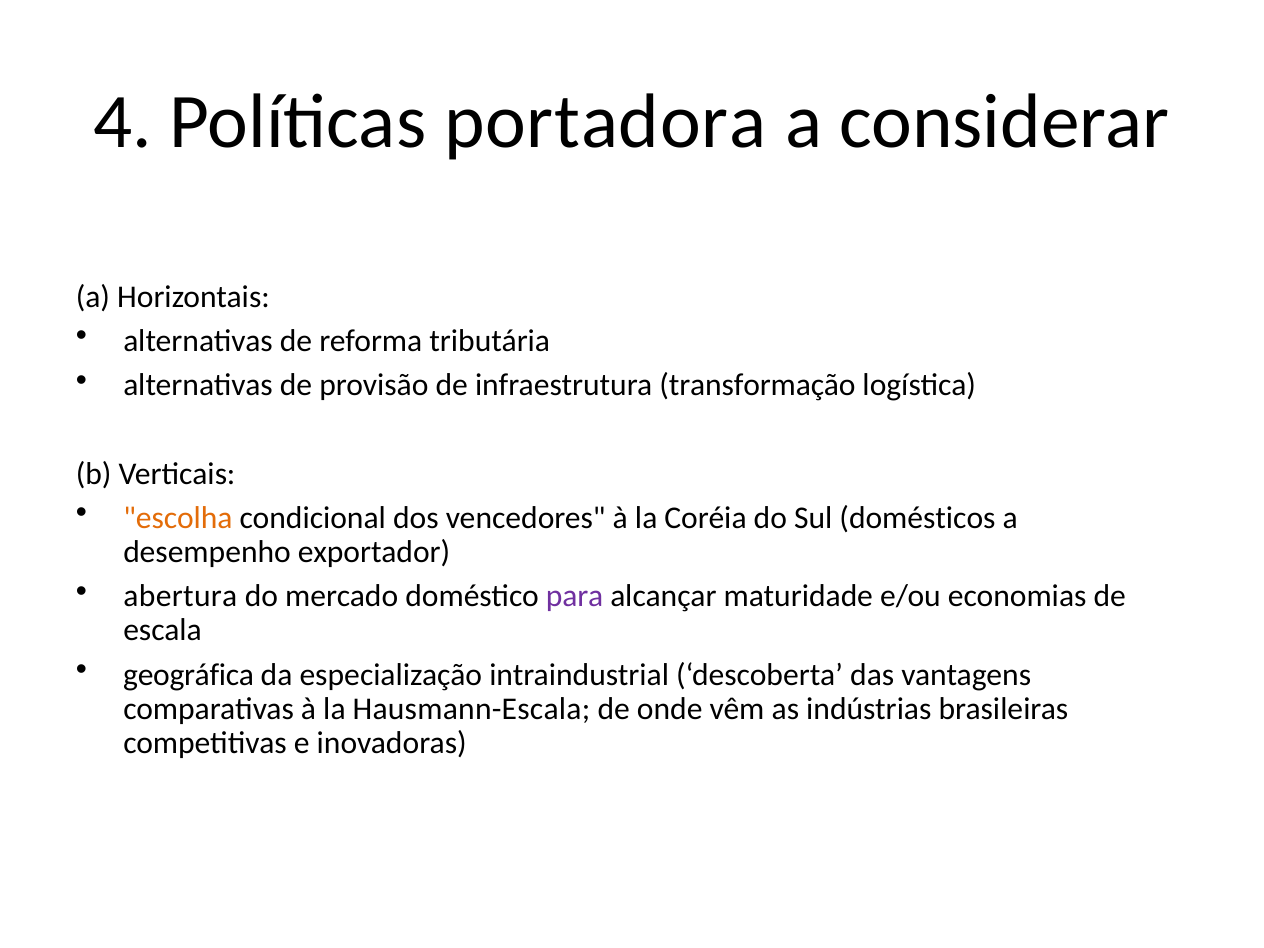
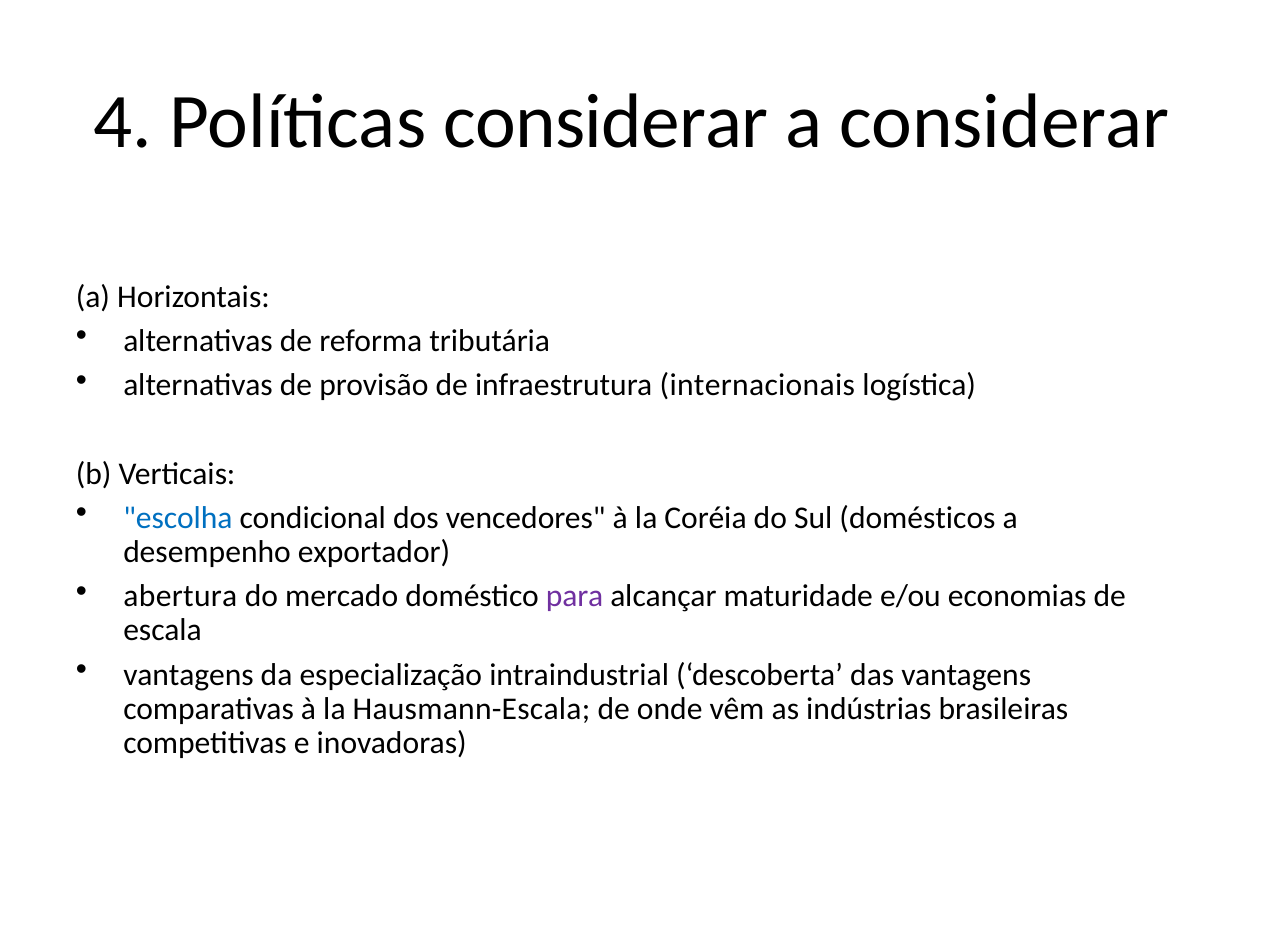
Políticas portadora: portadora -> considerar (606, 122)
transformação: transformação -> internacionais (757, 385)
escolha colour: orange -> blue (178, 518)
geográfica: geográfica -> vantagens (188, 675)
